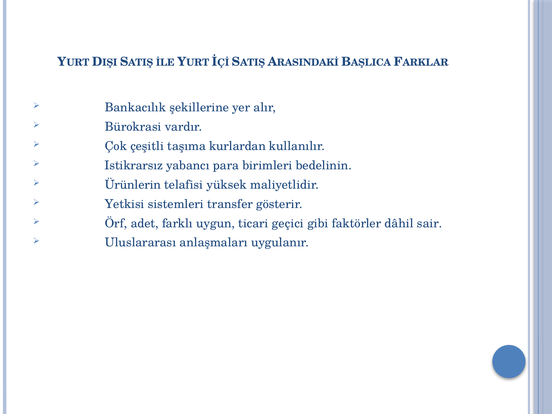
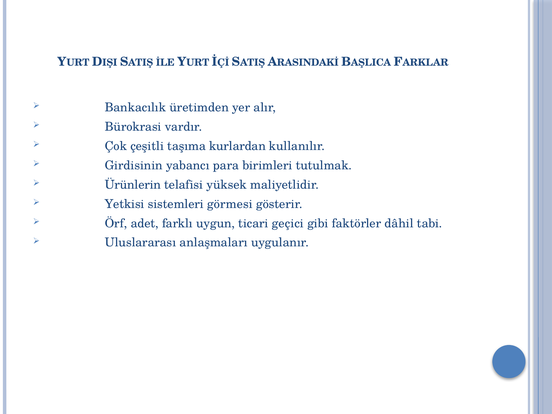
şekillerine: şekillerine -> üretimden (199, 108)
Istikrarsız: Istikrarsız -> Girdisinin (134, 165)
bedelinin: bedelinin -> tutulmak (324, 165)
transfer: transfer -> görmesi (230, 204)
sair: sair -> tabi (430, 223)
